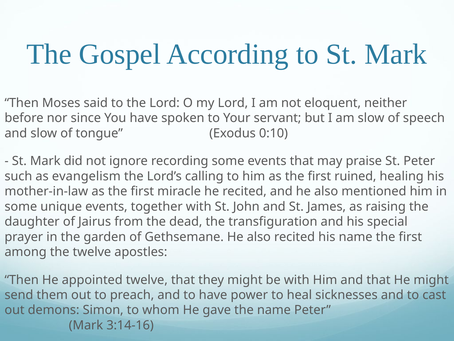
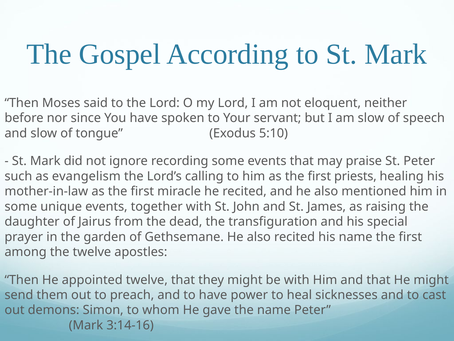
0:10: 0:10 -> 5:10 (273, 133)
ruined: ruined -> priests (355, 176)
